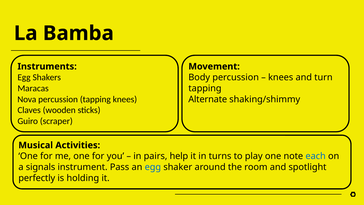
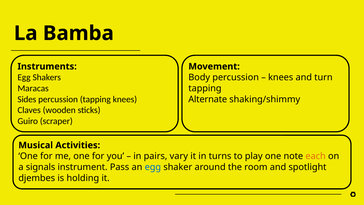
Nova: Nova -> Sides (27, 99)
help: help -> vary (179, 156)
each colour: blue -> orange (316, 156)
perfectly: perfectly -> djembes (37, 178)
